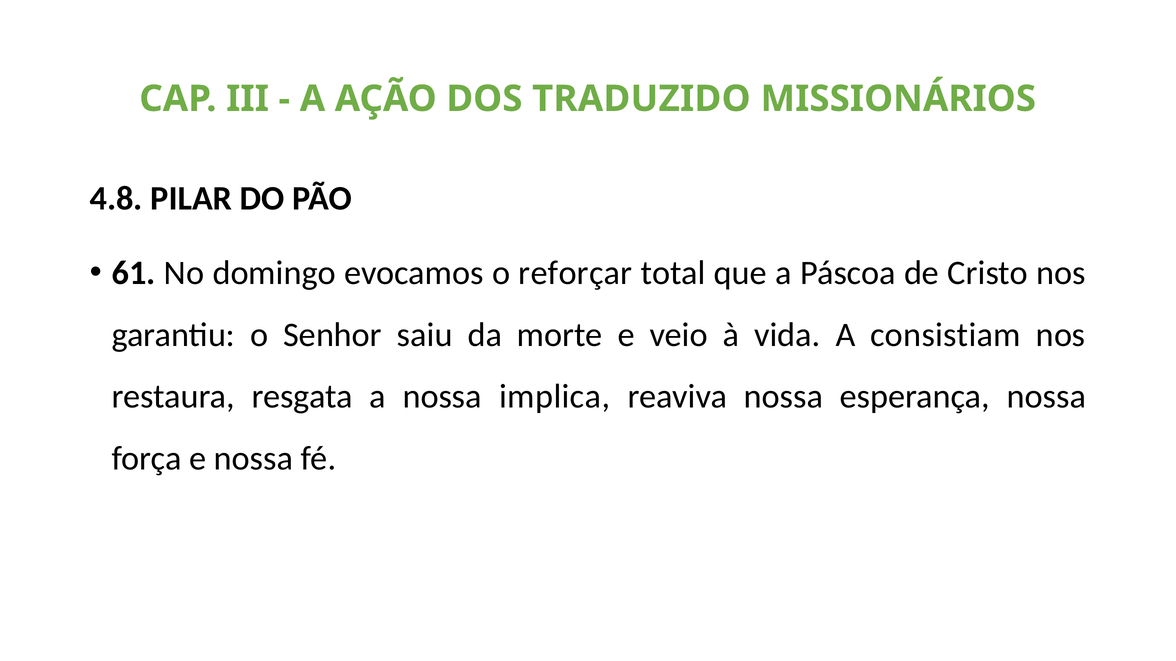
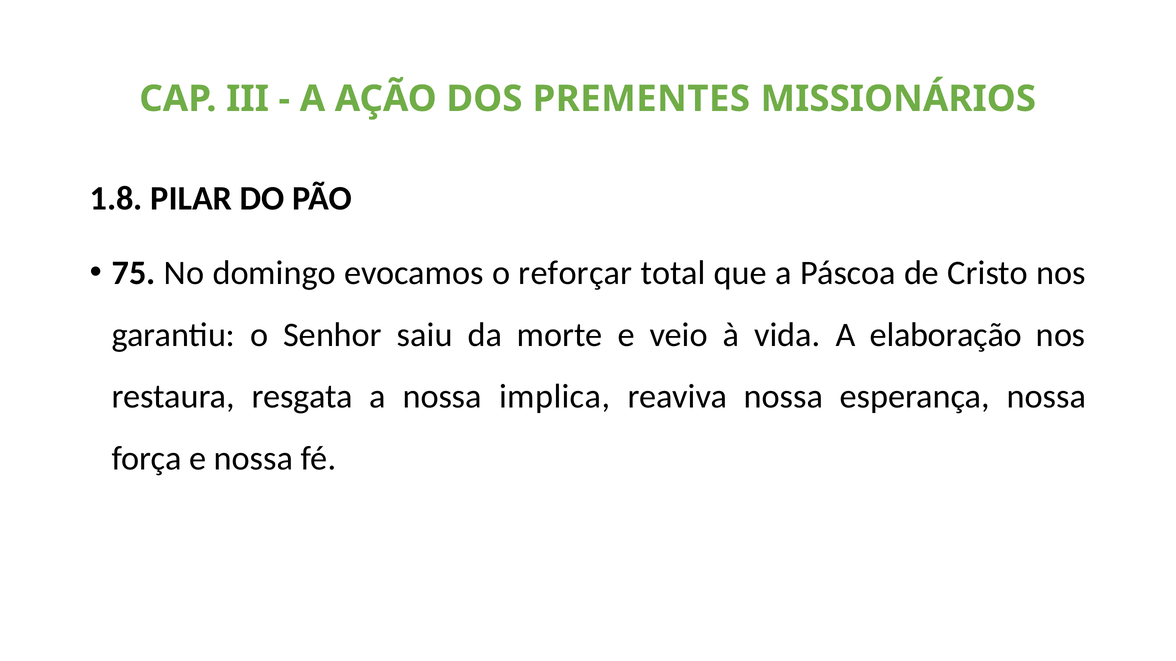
TRADUZIDO: TRADUZIDO -> PREMENTES (641, 99)
4.8: 4.8 -> 1.8 (116, 199)
61: 61 -> 75 (134, 273)
consistiam: consistiam -> elaboração (946, 335)
